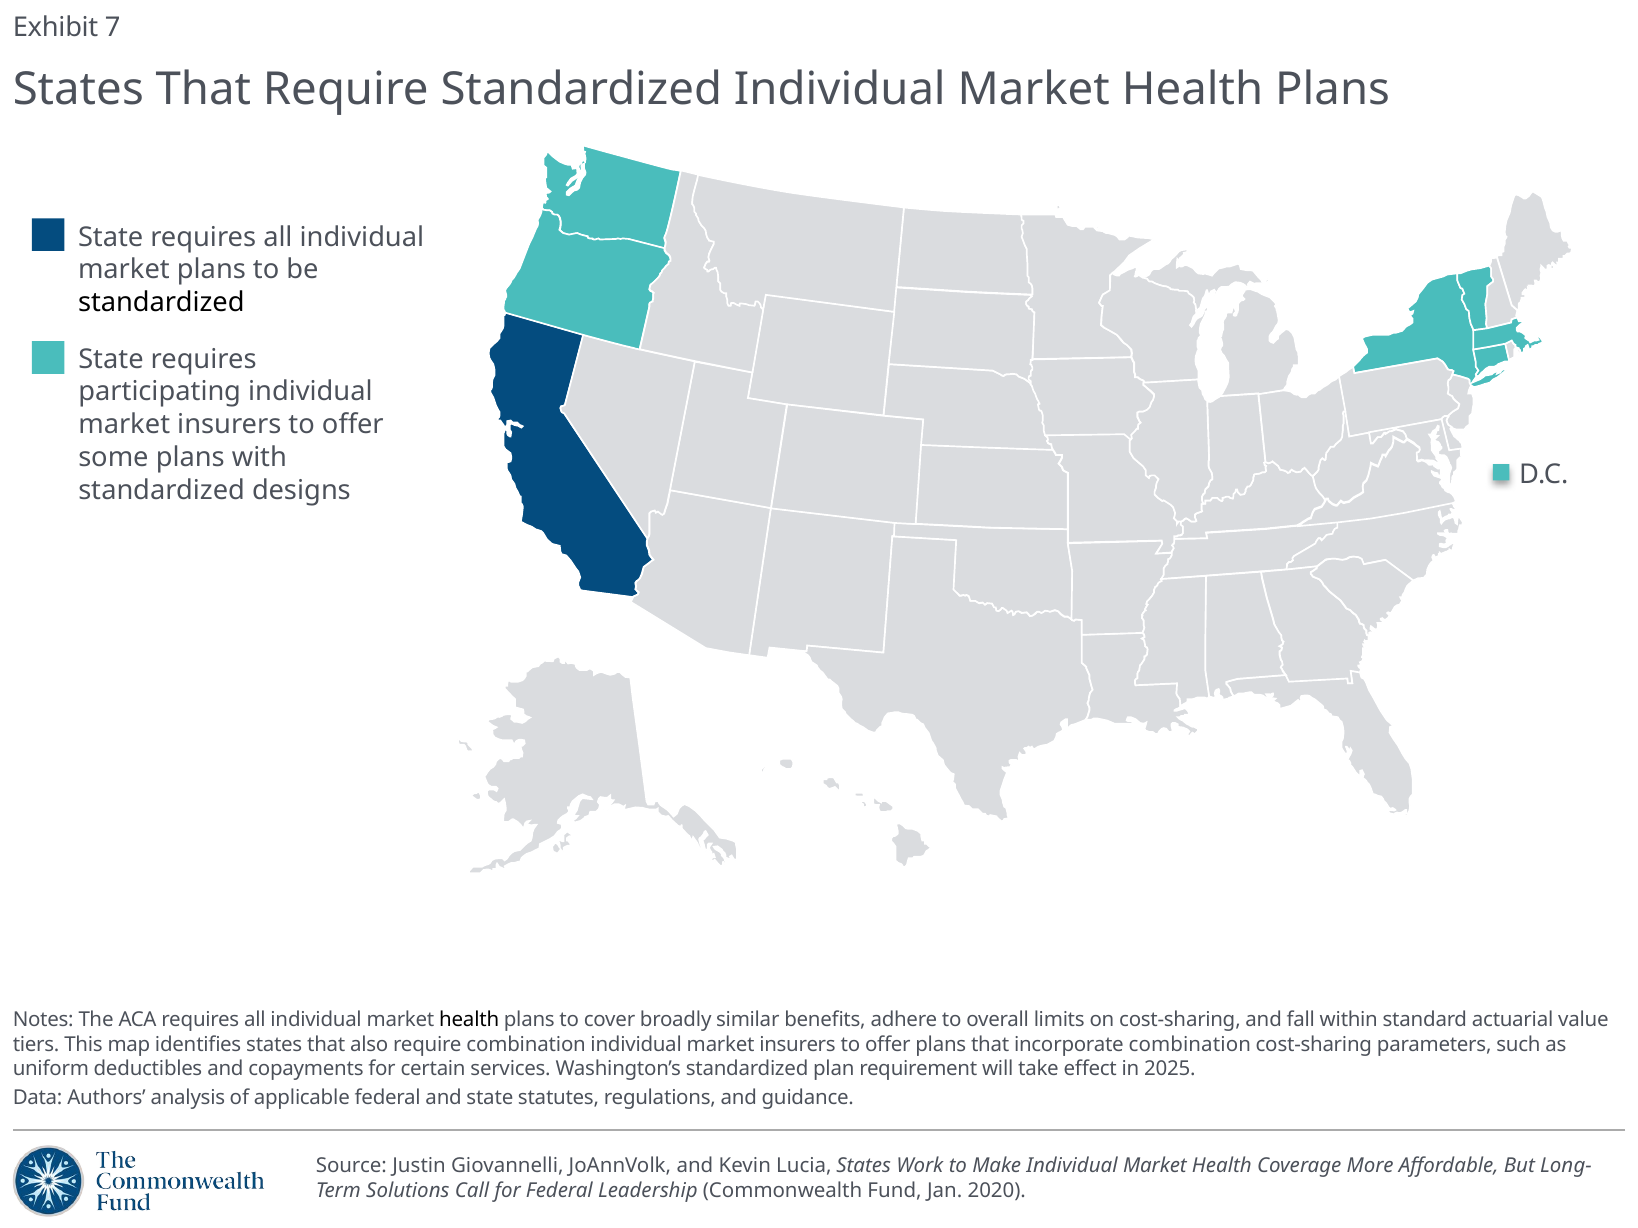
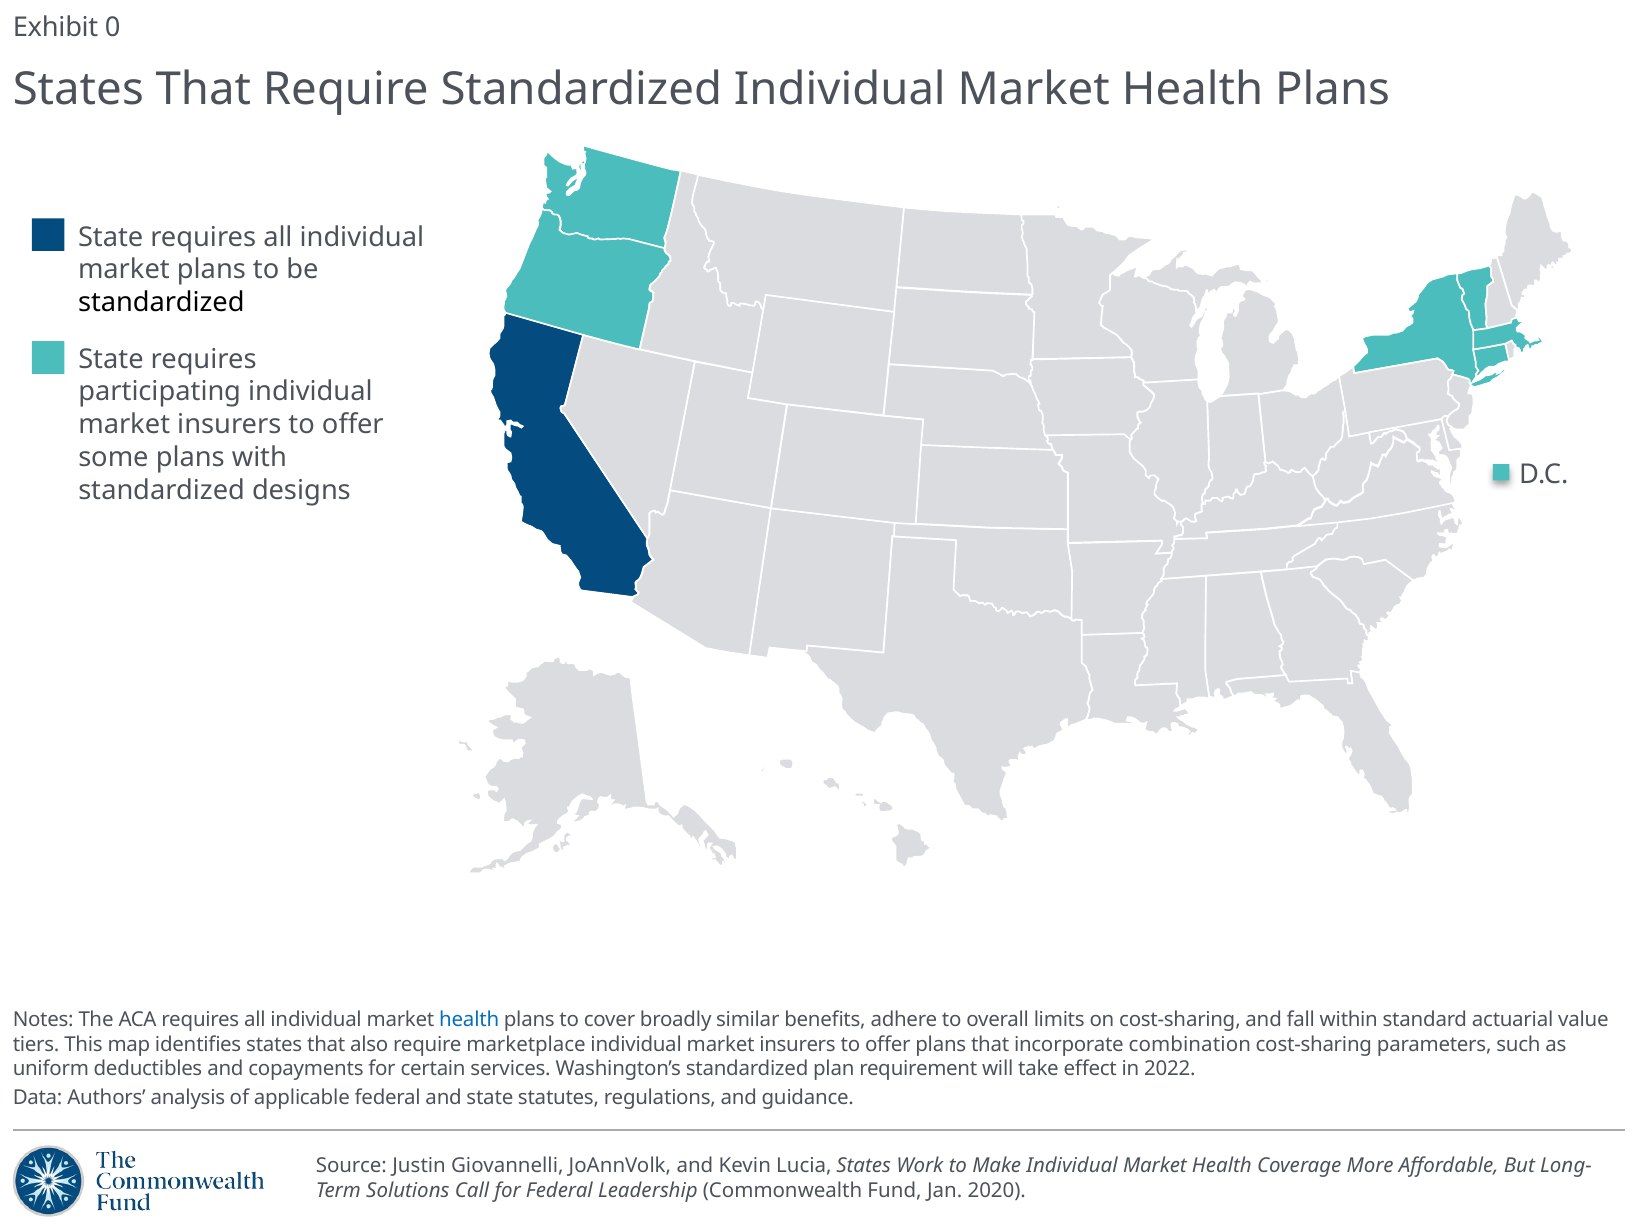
7: 7 -> 0 (113, 27)
health colour: black -> blue (469, 1020)
require combination: combination -> marketplace (526, 1045)
2025: 2025 -> 2022 (1170, 1070)
